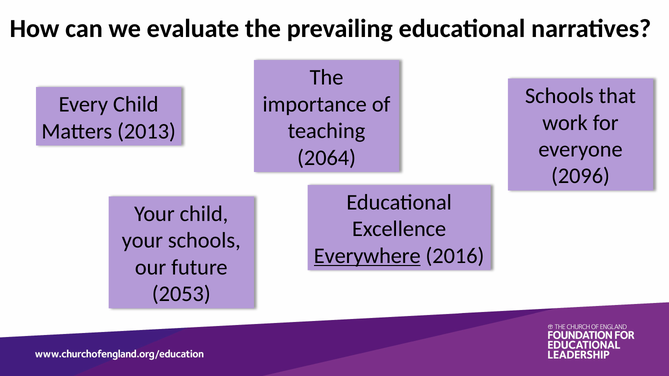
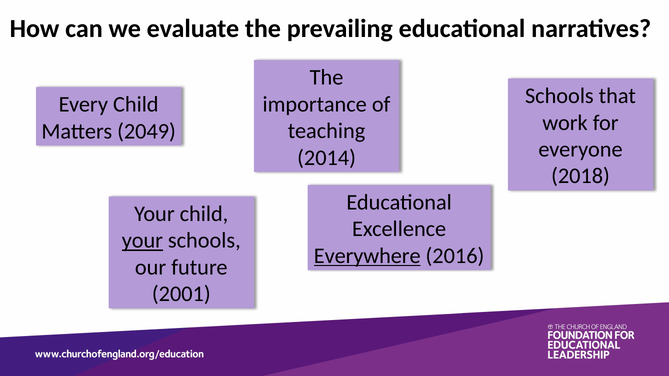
2013: 2013 -> 2049 (147, 131)
2064: 2064 -> 2014 (327, 158)
2096: 2096 -> 2018 (580, 176)
your underline: none -> present (142, 241)
2053: 2053 -> 2001 (181, 294)
